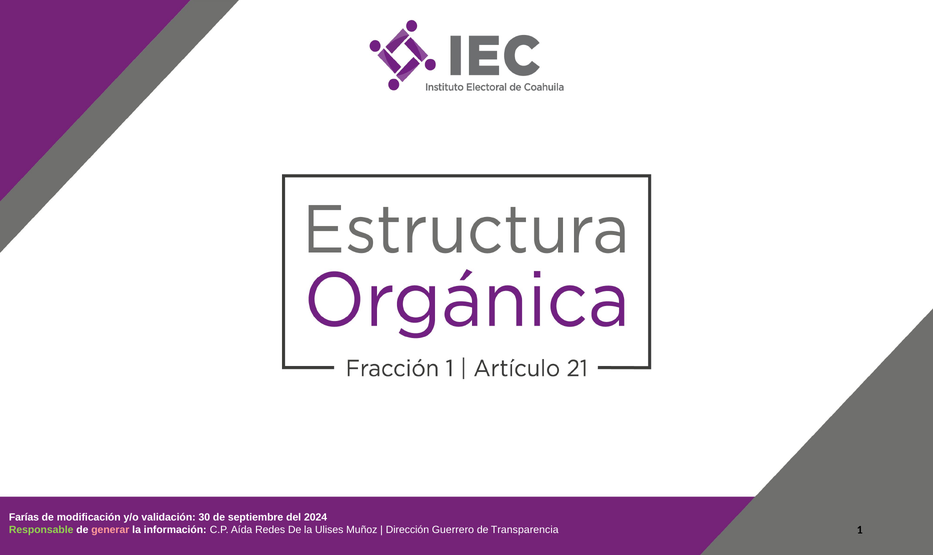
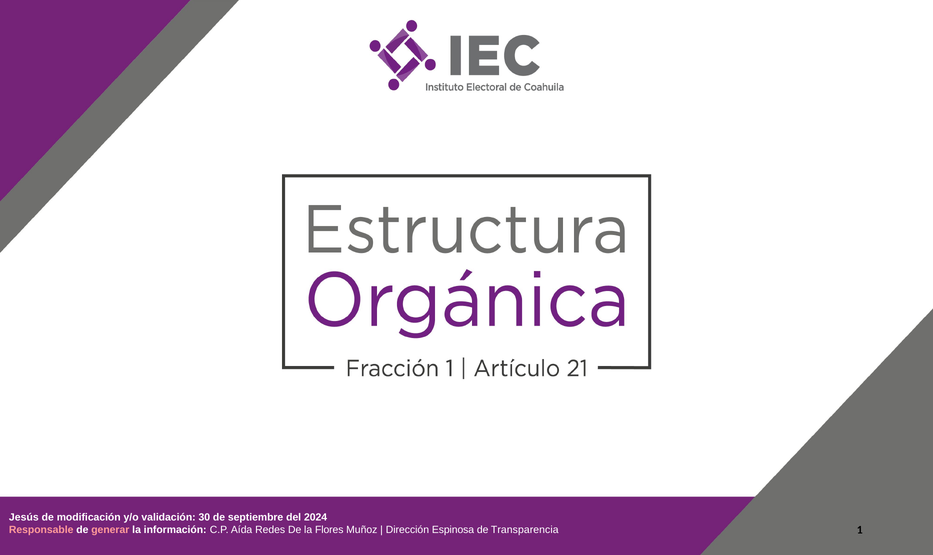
Farías: Farías -> Jesús (24, 517)
Responsable colour: light green -> pink (41, 530)
Ulises: Ulises -> Flores (329, 530)
Guerrero: Guerrero -> Espinosa (453, 530)
